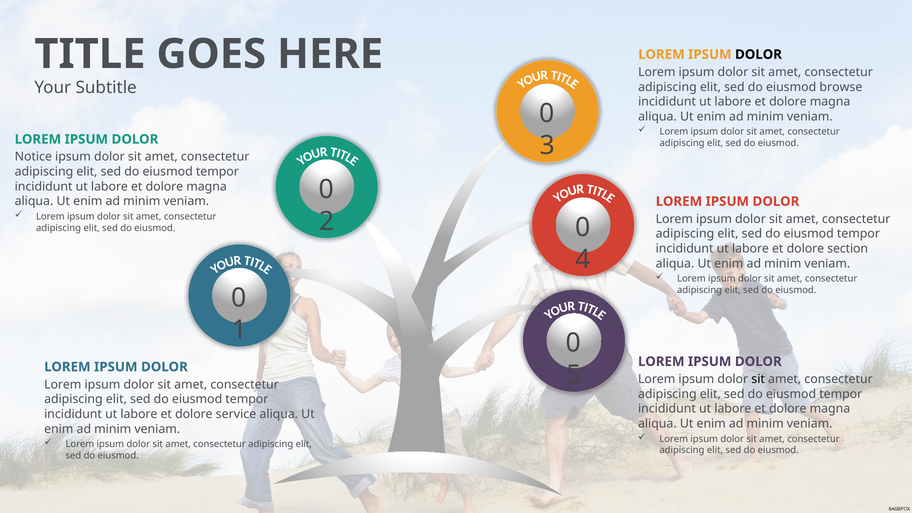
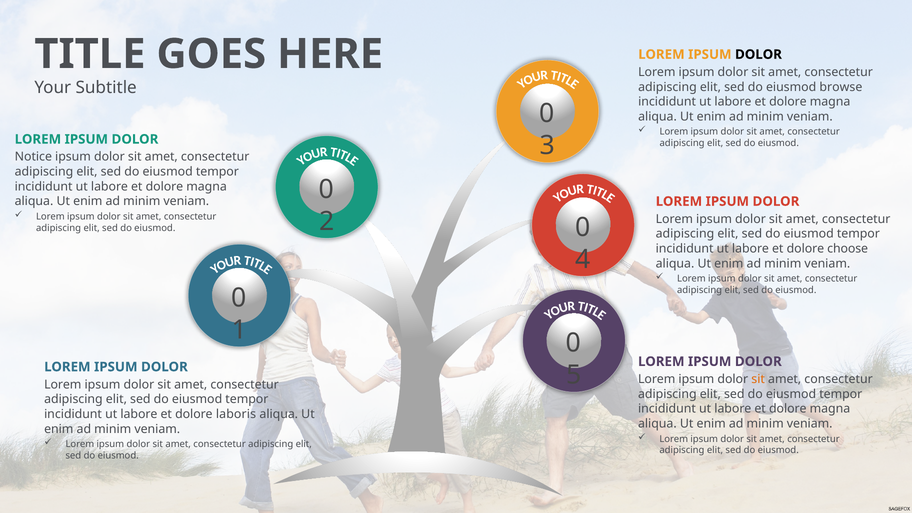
section: section -> choose (848, 249)
sit colour: black -> orange (758, 379)
service: service -> laboris (236, 414)
